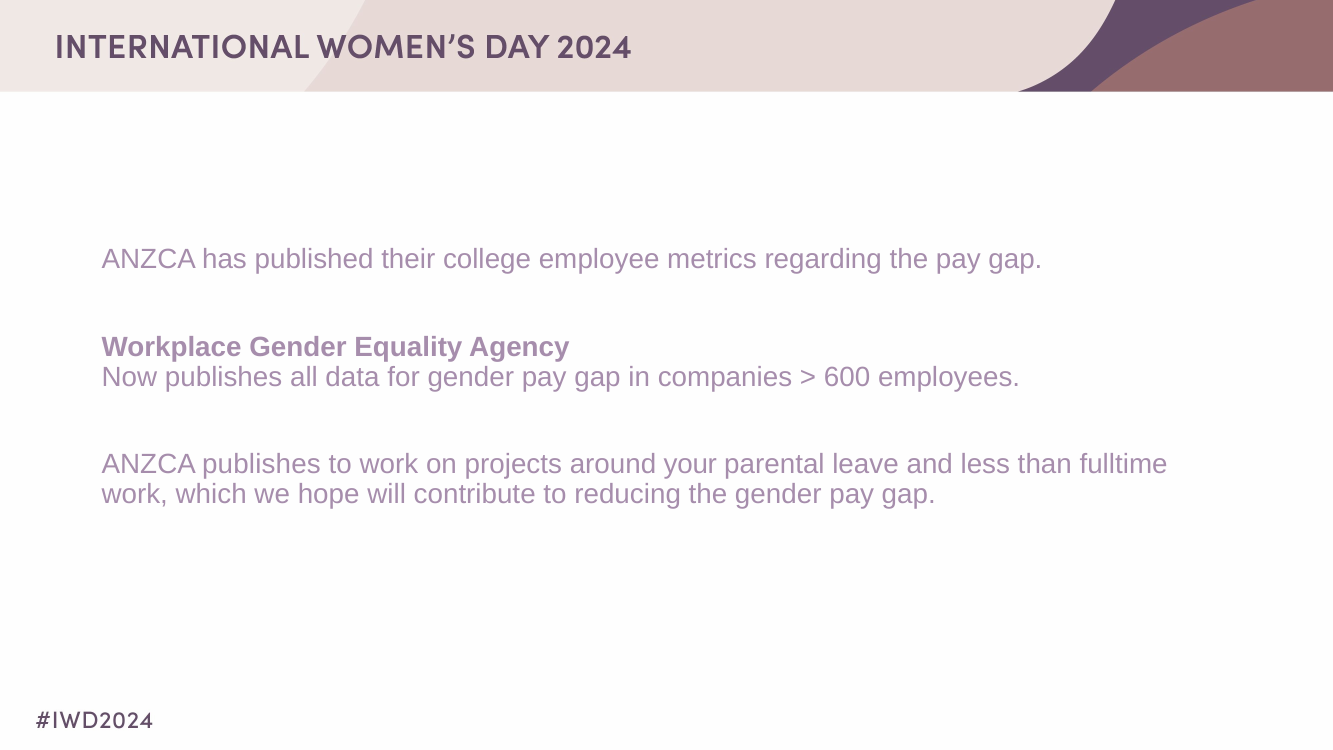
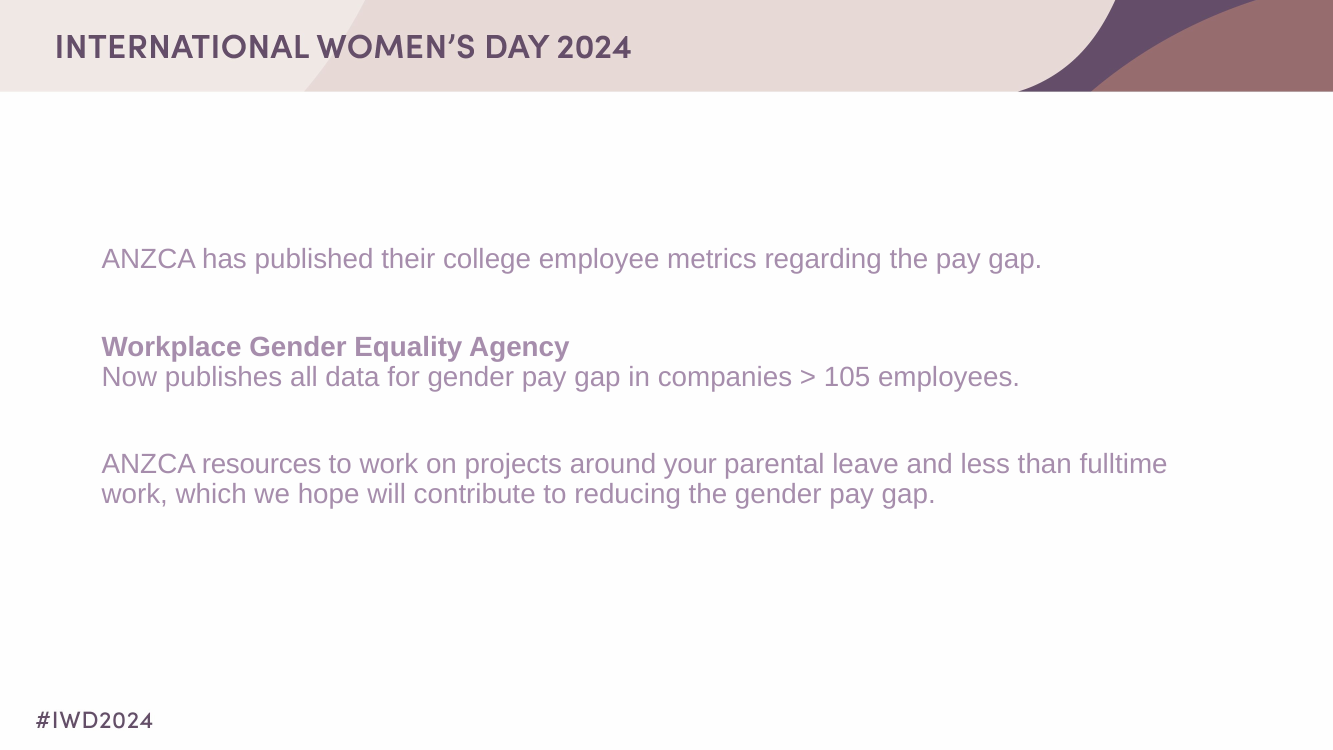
600: 600 -> 105 (847, 377)
ANZCA publishes: publishes -> resources (262, 465)
